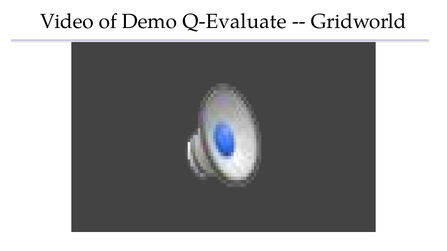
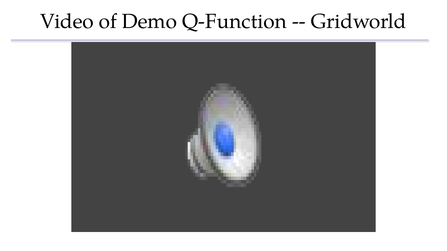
Q-Evaluate: Q-Evaluate -> Q-Function (234, 21)
